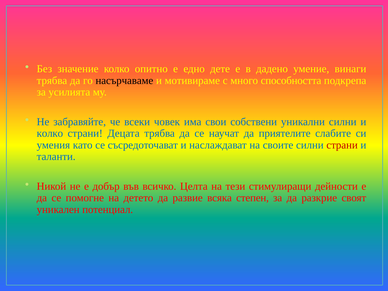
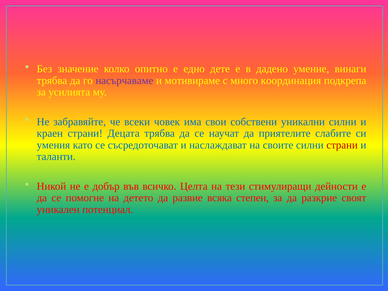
насърчаваме colour: black -> purple (124, 81)
способността: способността -> координация (291, 81)
колко: колко -> краен (50, 133)
